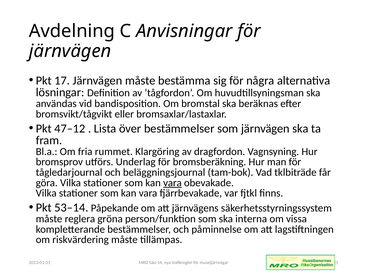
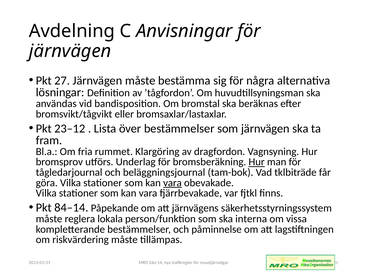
17: 17 -> 27 (62, 81)
47–12: 47–12 -> 23–12 (70, 129)
Hur underline: none -> present (257, 162)
53–14: 53–14 -> 84–14 (71, 208)
gröna: gröna -> lokala (110, 219)
